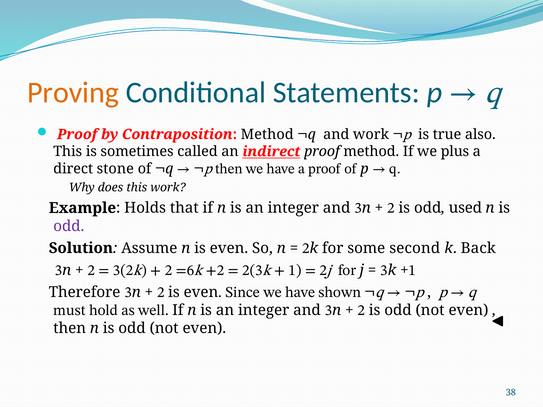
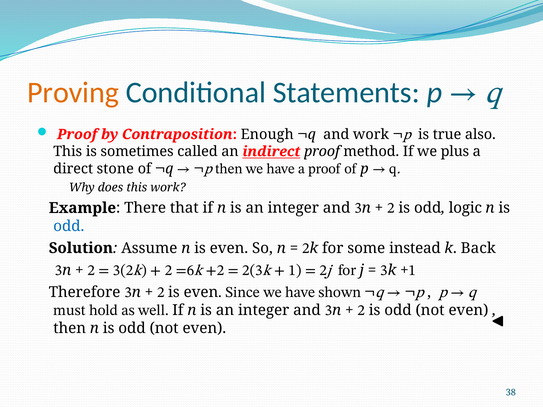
Contraposition Method: Method -> Enough (267, 134)
Holds: Holds -> There (145, 208)
used: used -> logic (465, 208)
odd colour: purple -> blue (69, 226)
second: second -> instead (415, 248)
